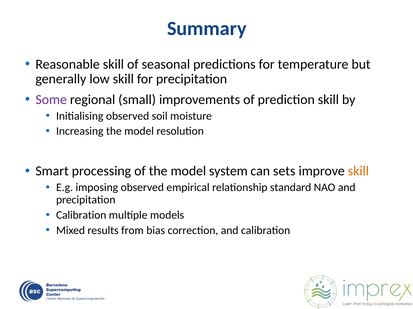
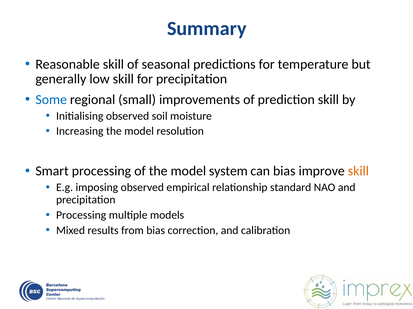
Some colour: purple -> blue (51, 100)
can sets: sets -> bias (284, 171)
Calibration: Calibration -> Processing (81, 216)
